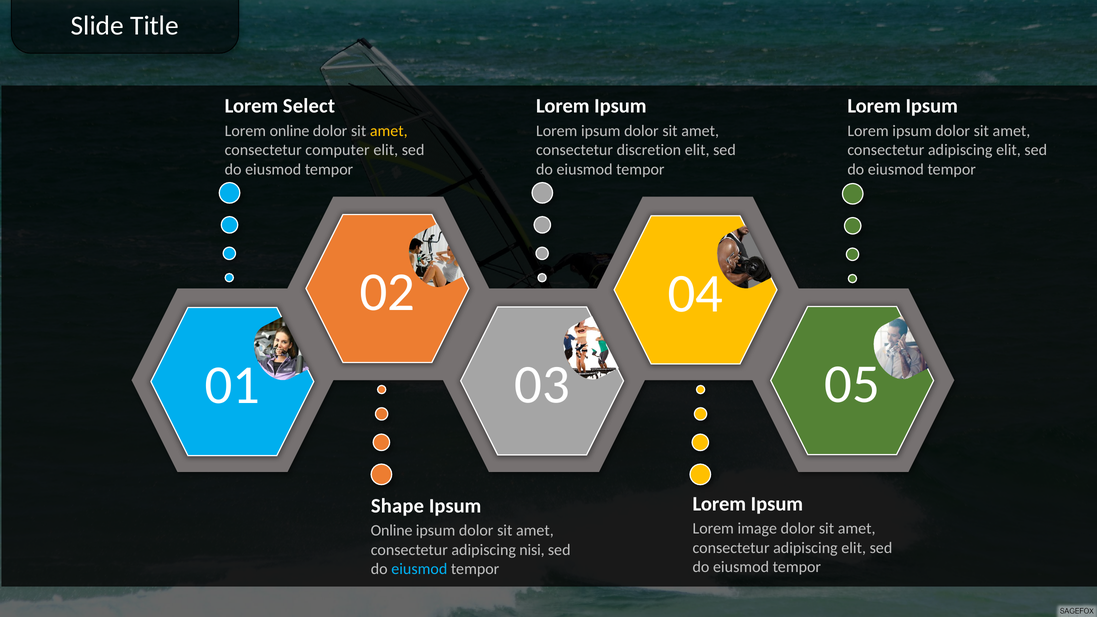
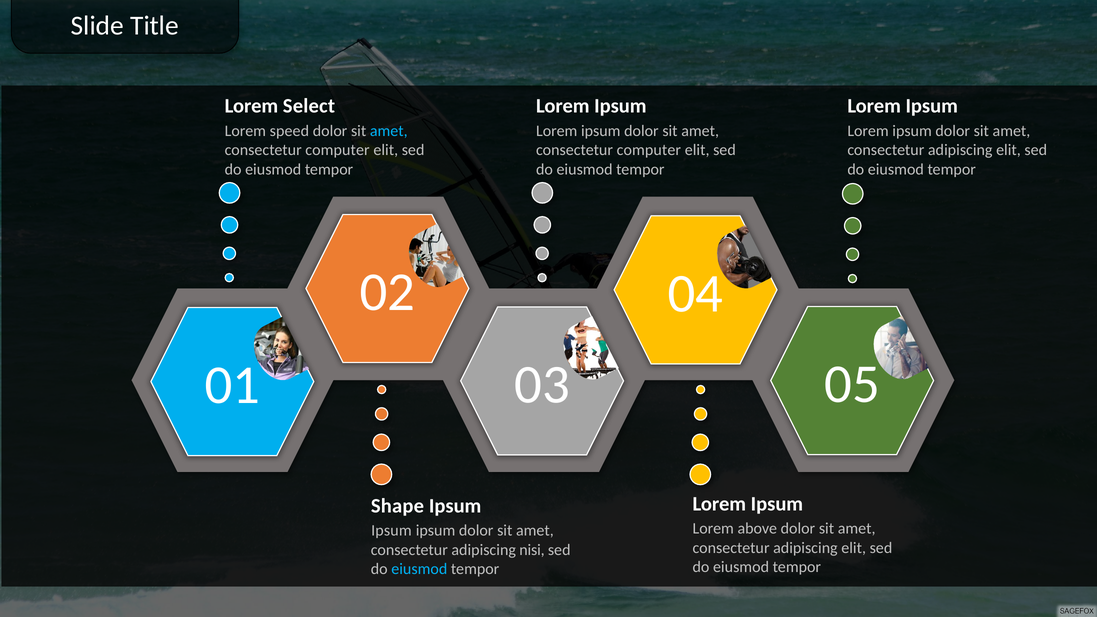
Lorem online: online -> speed (289, 131)
amet colour: yellow -> light blue (389, 131)
discretion: discretion -> computer (649, 150)
image: image -> above (757, 529)
Online: Online -> Ipsum (391, 531)
